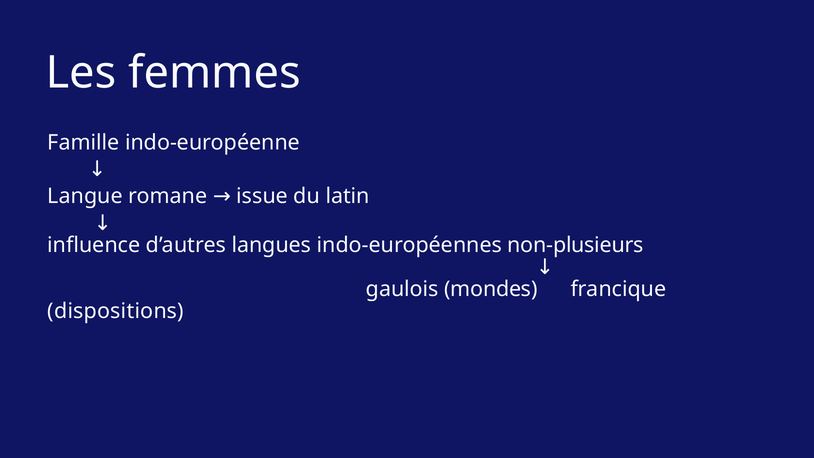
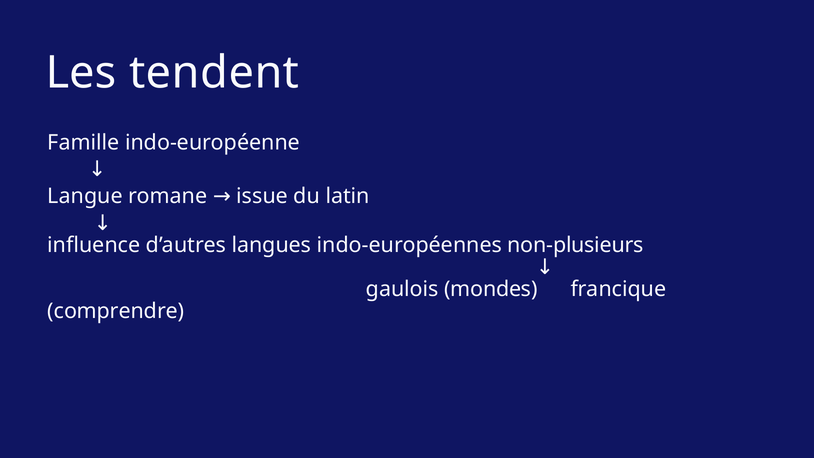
femmes: femmes -> tendent (214, 73)
dispositions: dispositions -> comprendre (116, 311)
